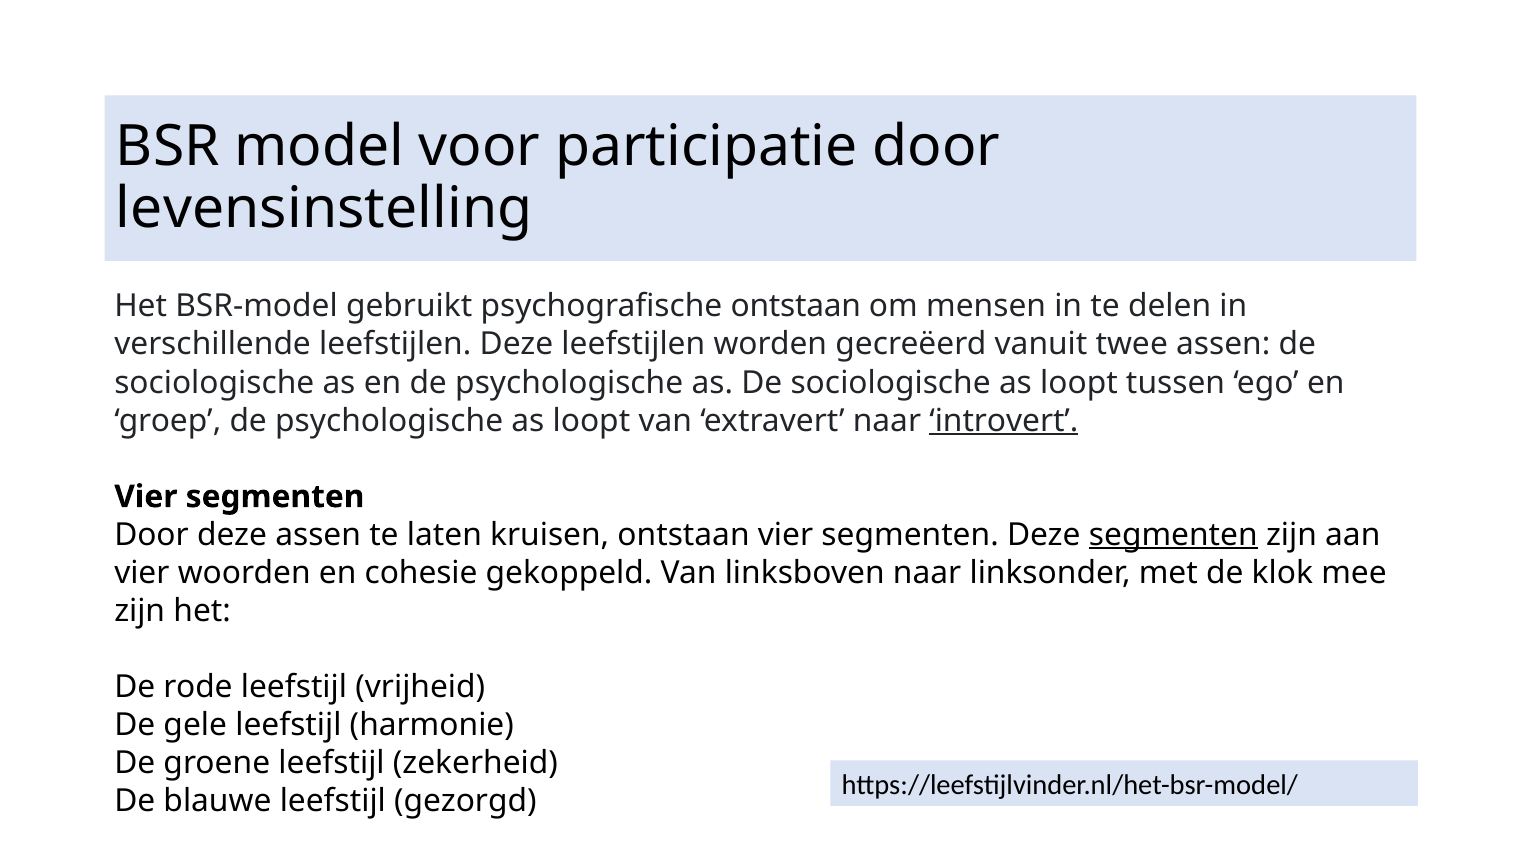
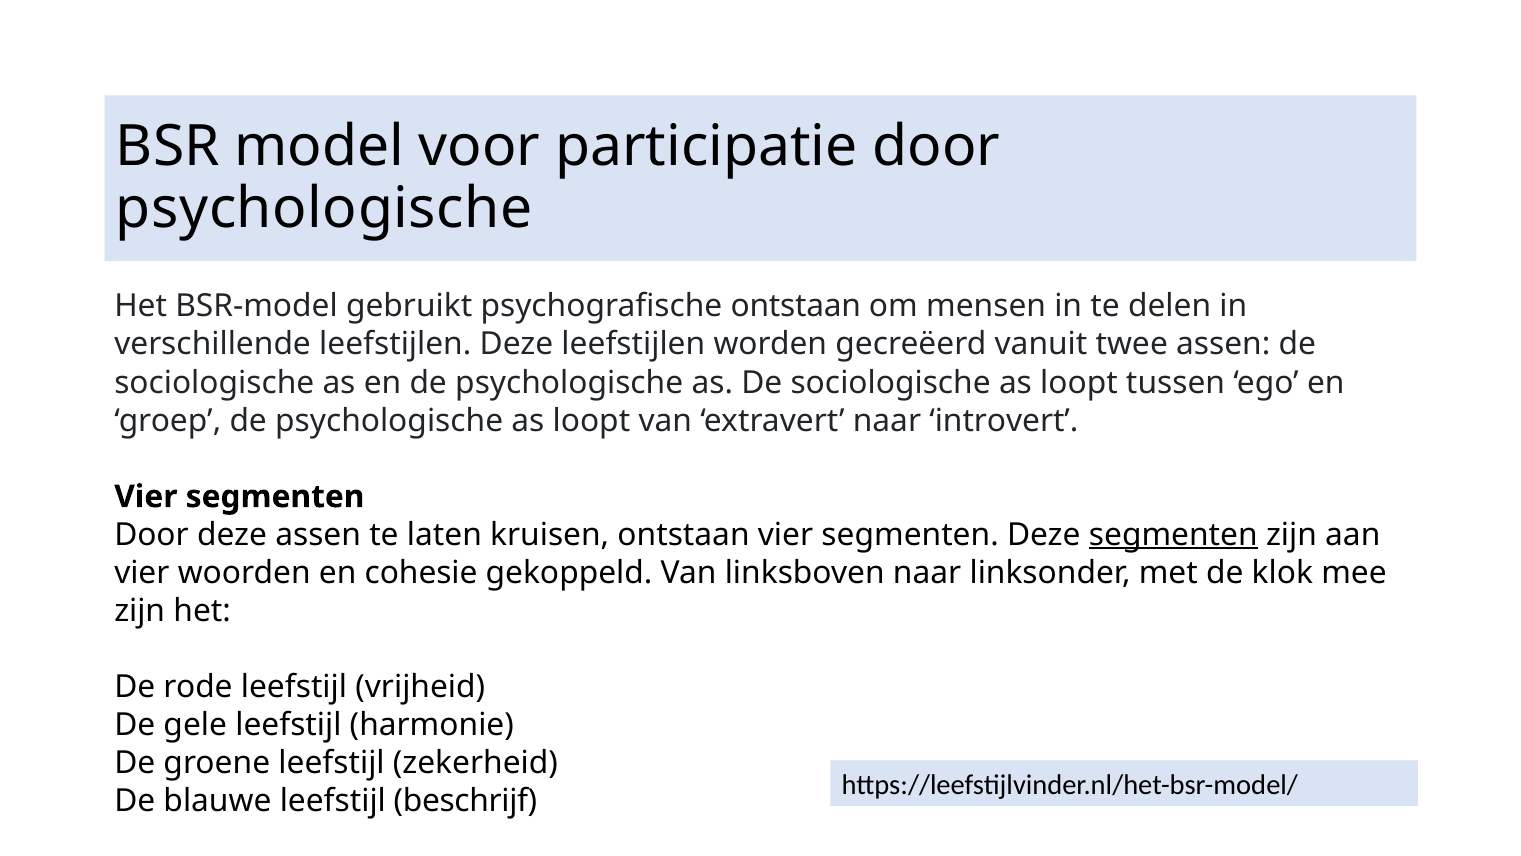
levensinstelling: levensinstelling -> psychologische (324, 209)
introvert underline: present -> none (1004, 420)
gezorgd: gezorgd -> beschrijf (465, 801)
